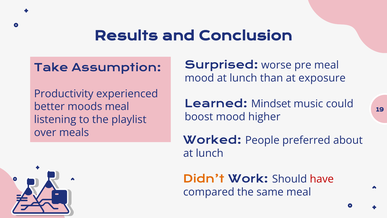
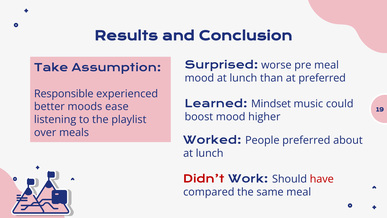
at exposure: exposure -> preferred (322, 78)
Productivity: Productivity -> Responsible (64, 94)
moods meal: meal -> ease (117, 107)
Didn’t colour: orange -> red (204, 179)
